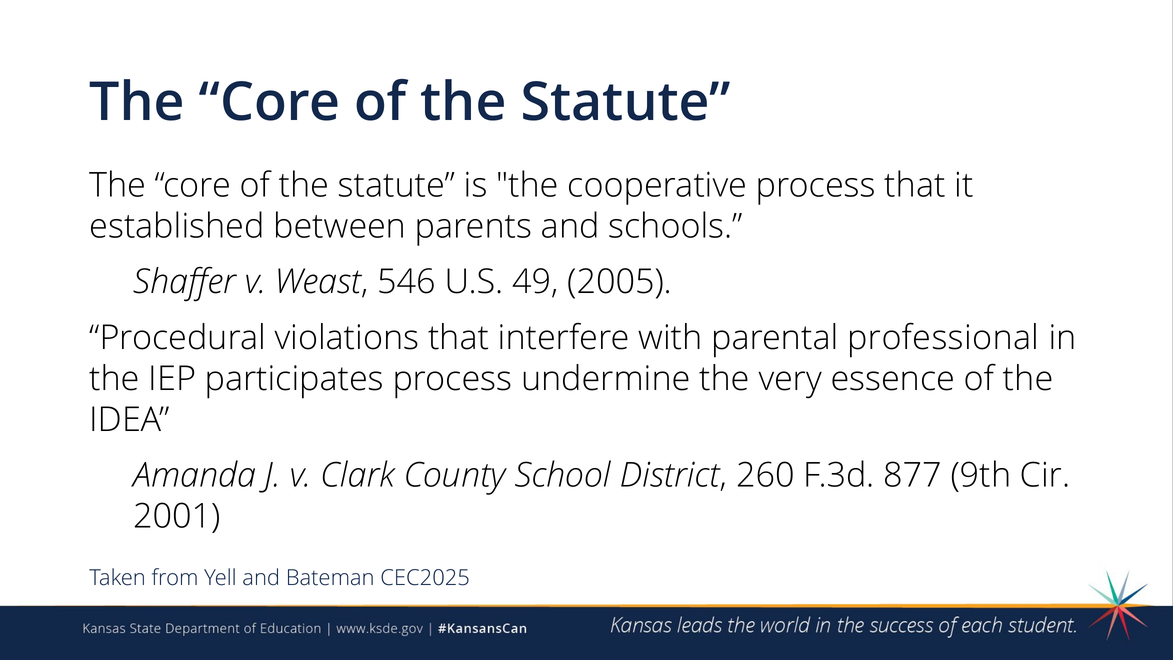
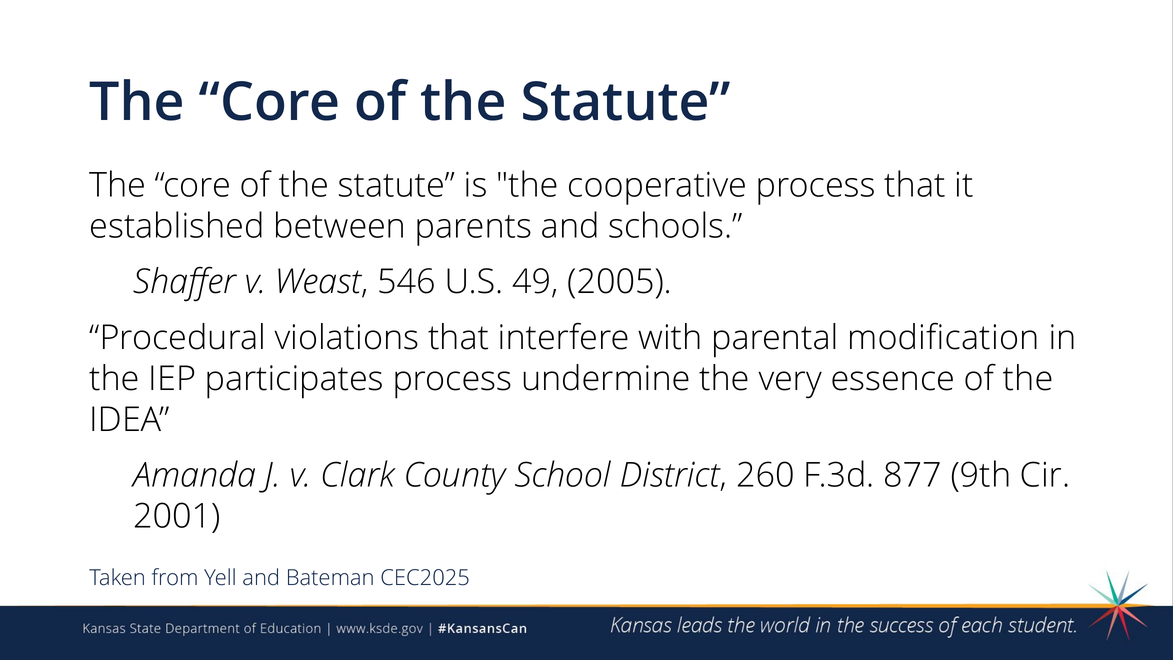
professional: professional -> modification (943, 338)
